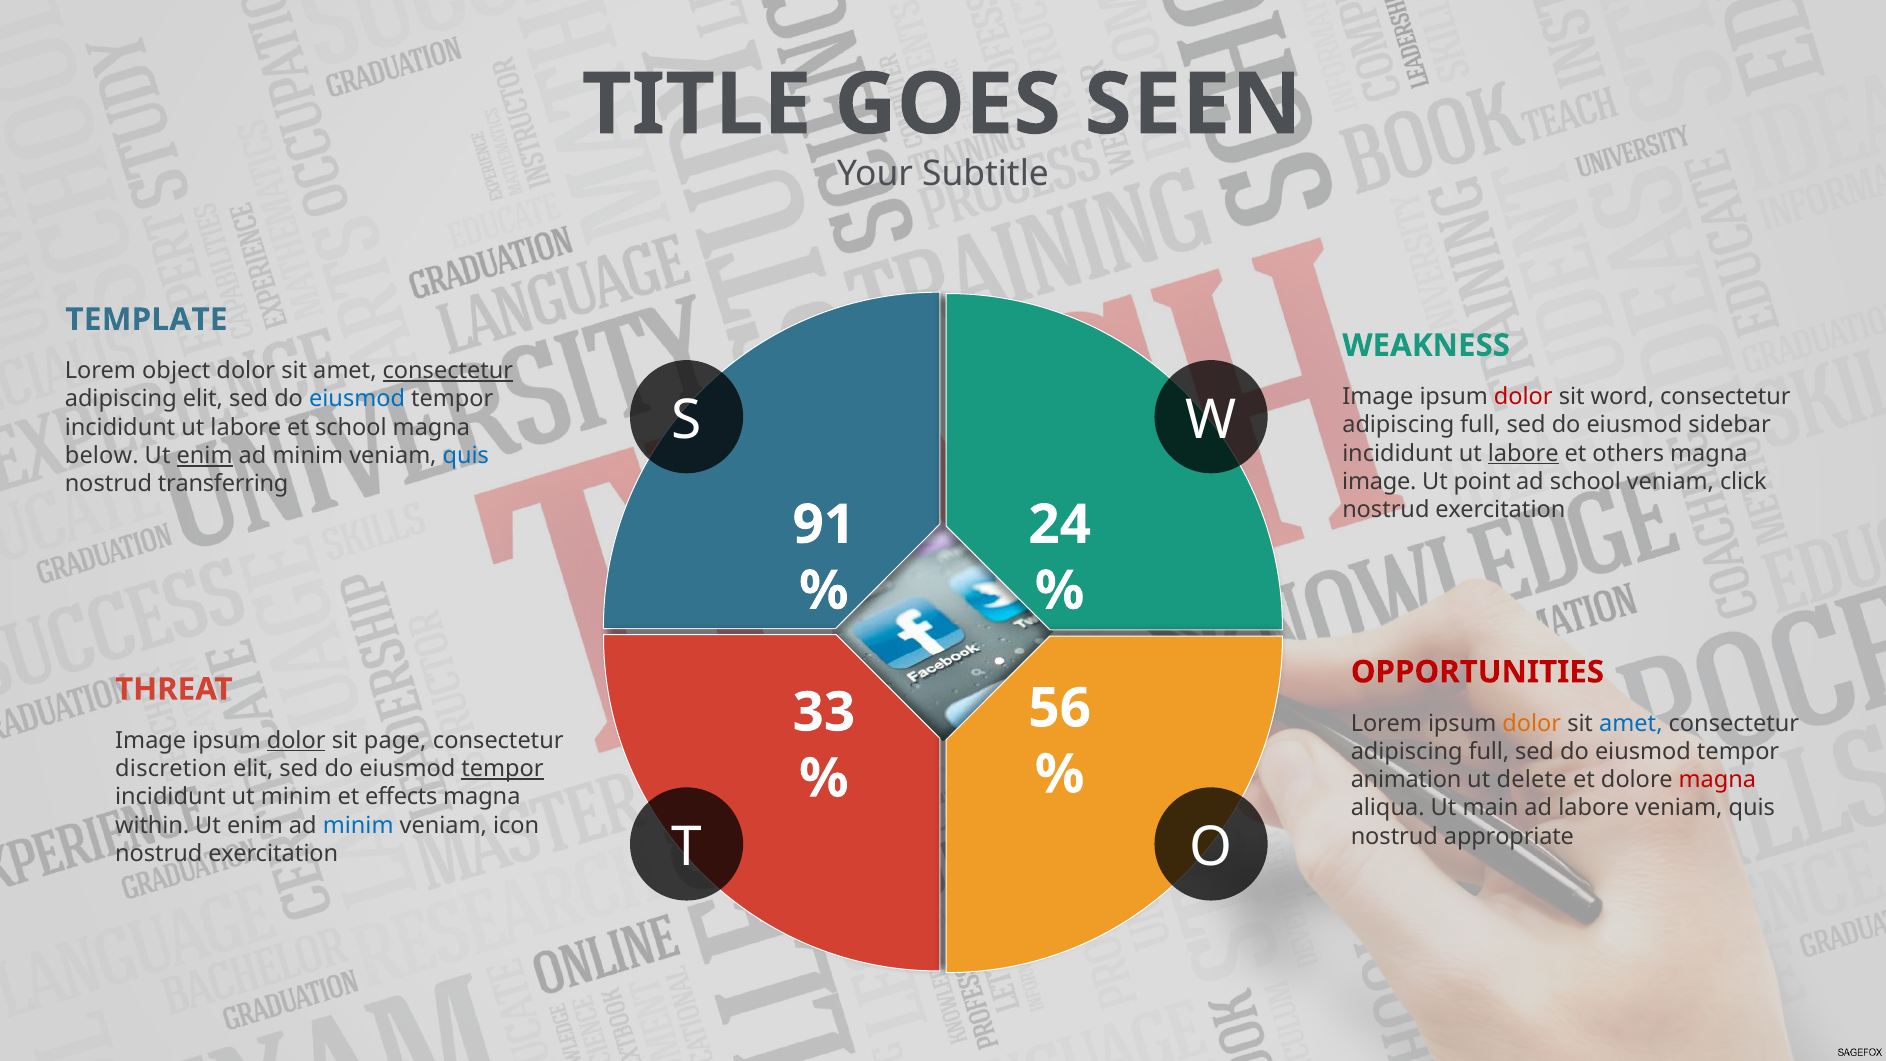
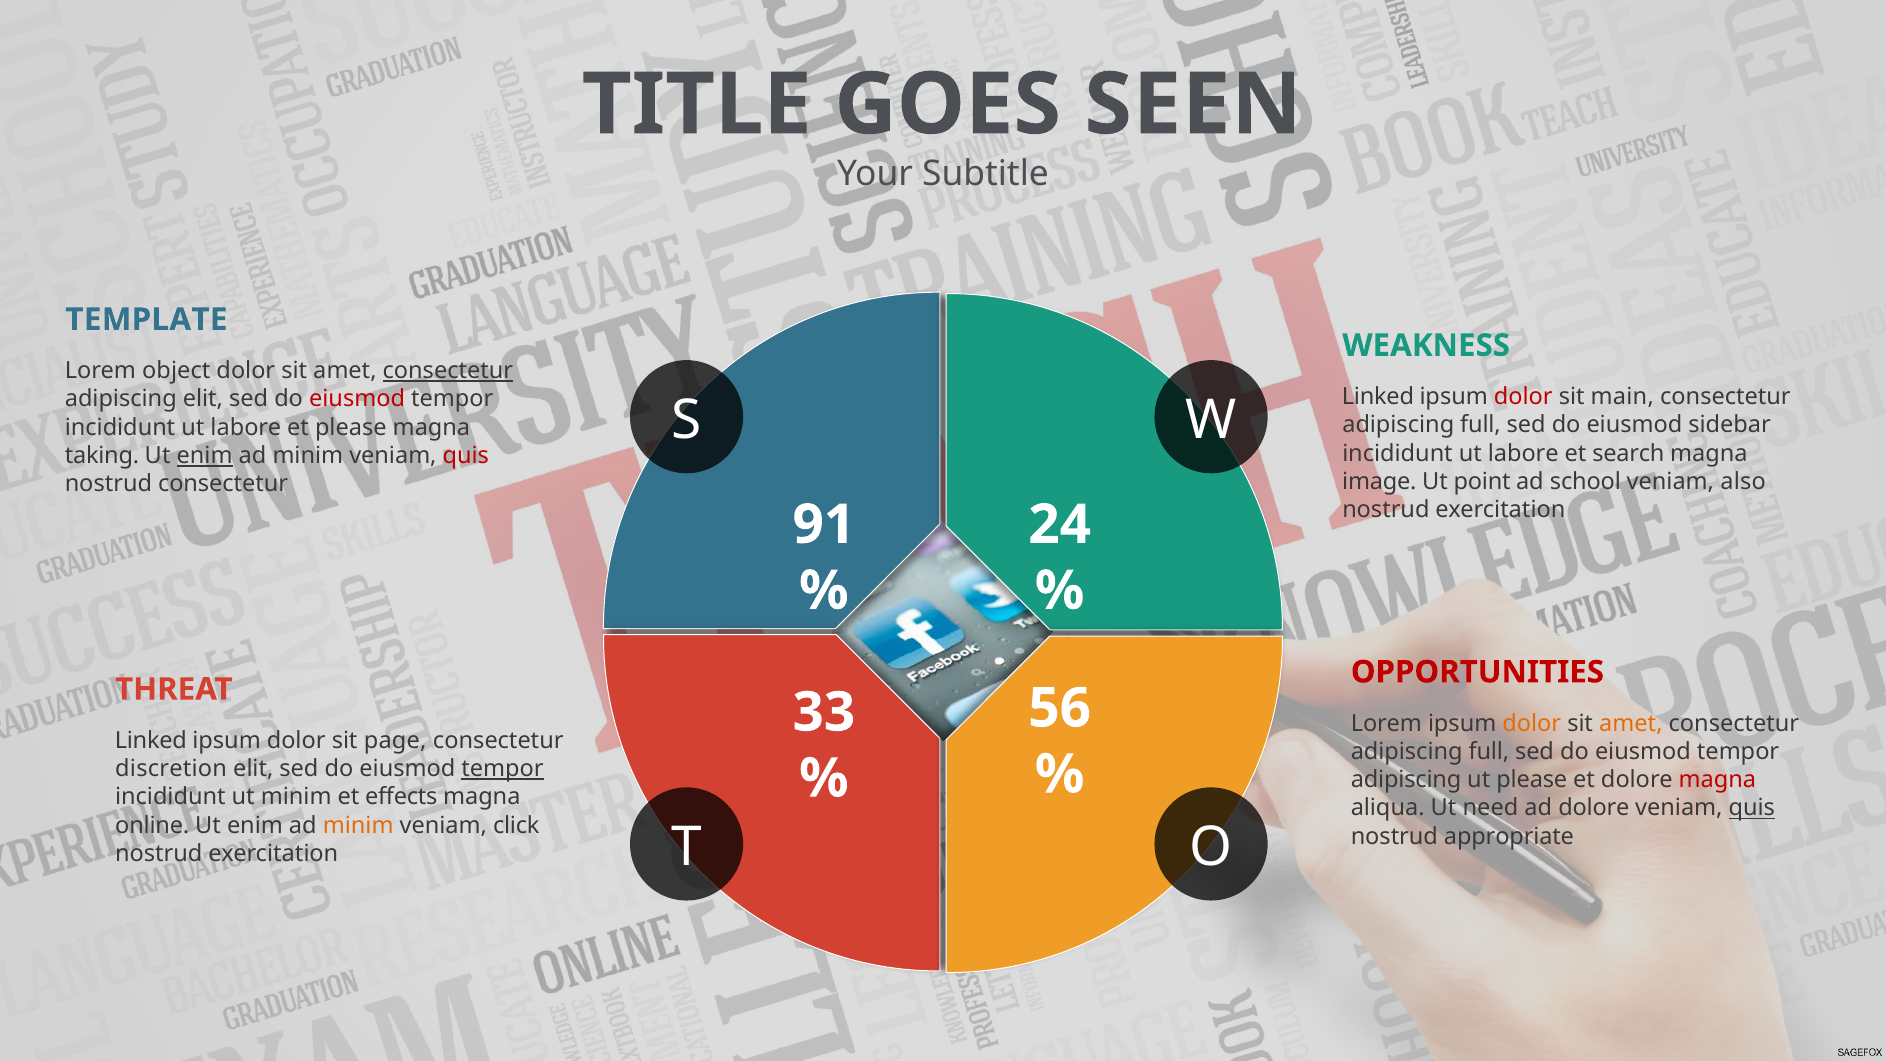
Image: Image -> Linked (1378, 397)
word: word -> main (1622, 397)
eiusmod colour: blue -> red (357, 399)
et school: school -> please (351, 427)
labore underline: present -> none (1523, 453)
others: others -> search (1628, 453)
below: below -> taking (102, 456)
quis colour: blue -> red (466, 456)
click: click -> also (1743, 482)
nostrud transferring: transferring -> consectetur (223, 484)
amet colour: blue -> orange (1631, 723)
Image: Image -> Linked (151, 741)
dolor underline: present -> none (296, 741)
animation: animation -> adipiscing (1406, 780)
ut delete: delete -> please (1532, 780)
main: main -> need (1490, 808)
ad labore: labore -> dolore (1594, 808)
quis underline: none -> present (1752, 808)
within: within -> online (152, 825)
minim colour: blue -> orange (358, 825)
icon: icon -> click (516, 825)
